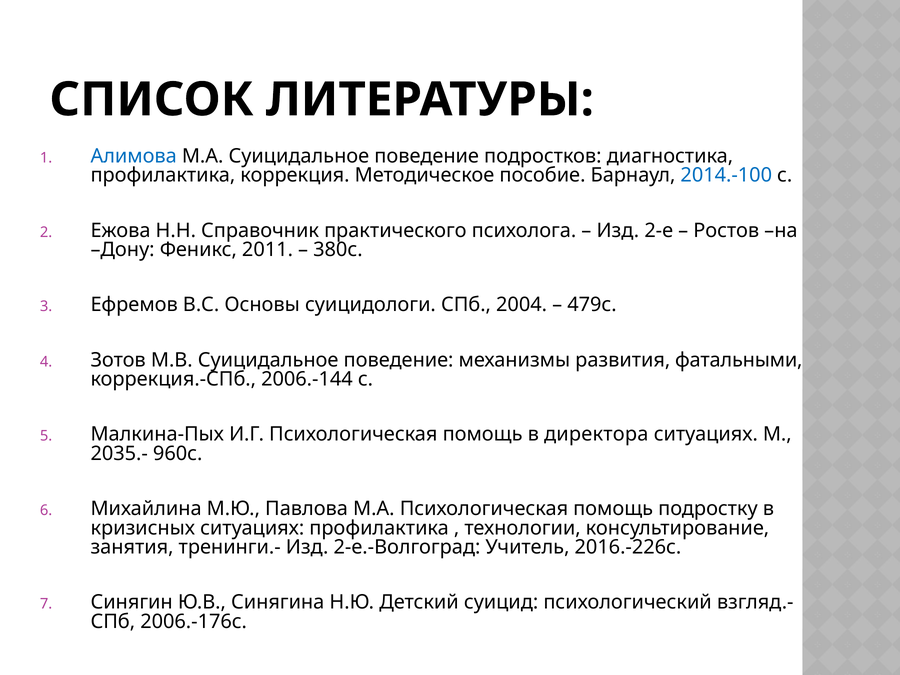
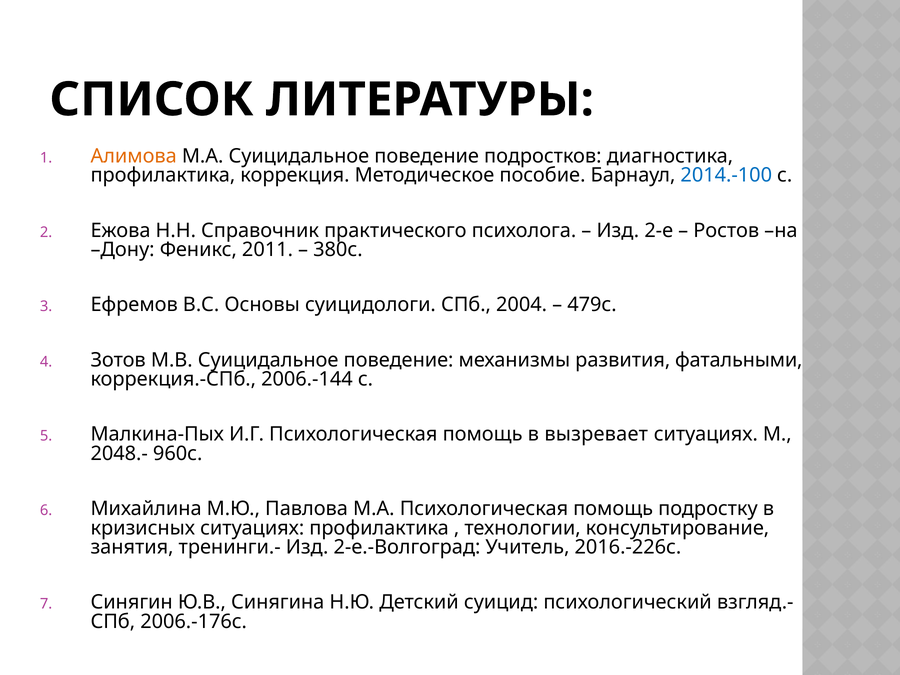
Алимова colour: blue -> orange (134, 156)
директора: директора -> вызревает (596, 434)
2035.-: 2035.- -> 2048.- (119, 454)
